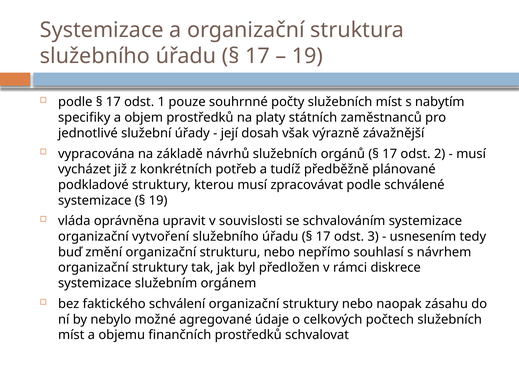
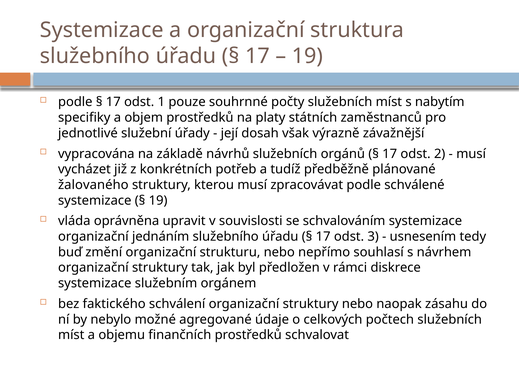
podkladové: podkladové -> žalovaného (93, 185)
vytvoření: vytvoření -> jednáním (161, 237)
